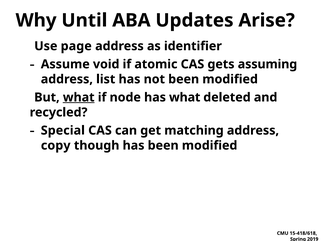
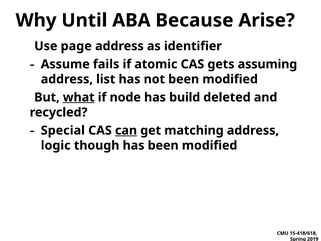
Updates: Updates -> Because (194, 20)
void: void -> fails (106, 64)
has what: what -> build (185, 97)
can underline: none -> present (126, 130)
copy: copy -> logic (56, 145)
